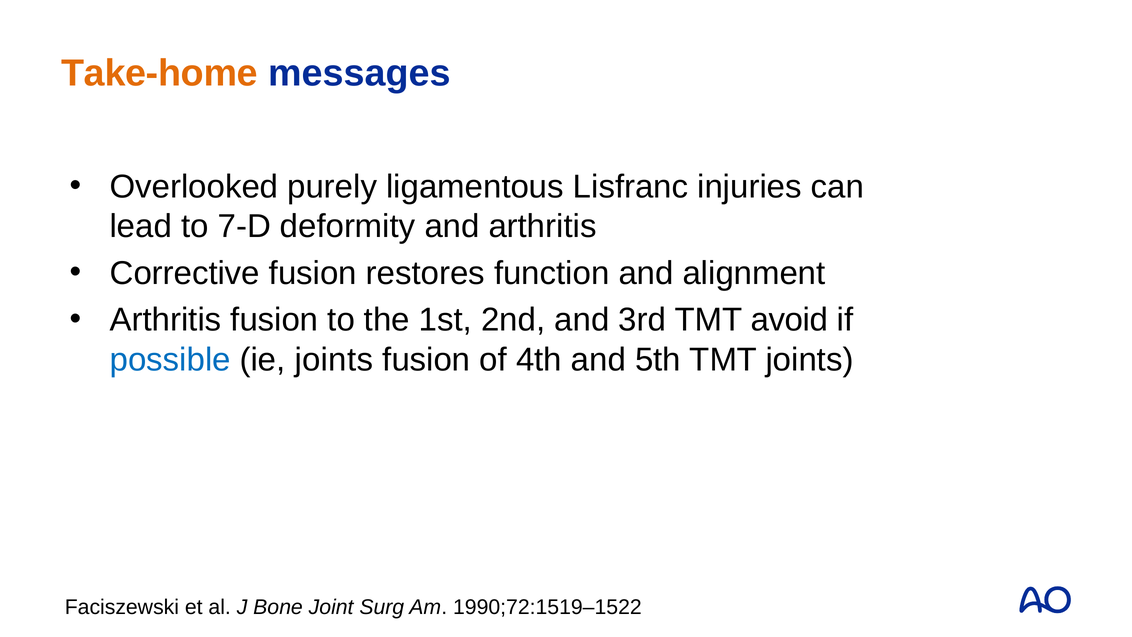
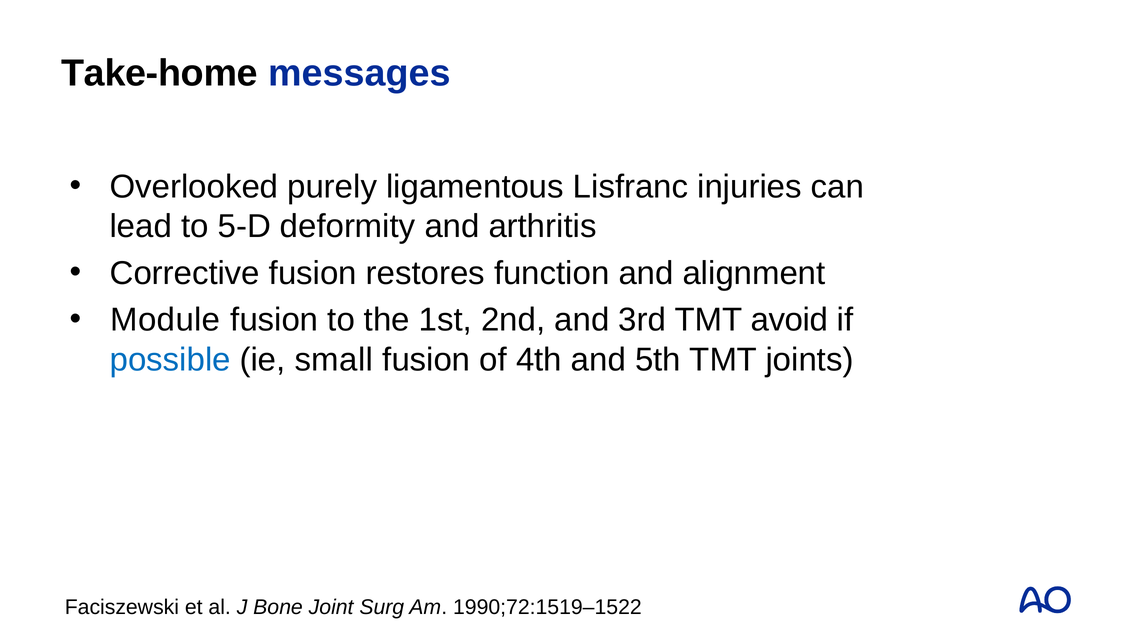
Take-home colour: orange -> black (160, 73)
7-D: 7-D -> 5-D (244, 226)
Arthritis: Arthritis -> Module (165, 320)
ie joints: joints -> small (334, 359)
